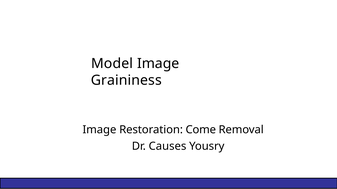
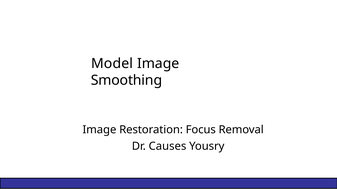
Graininess: Graininess -> Smoothing (126, 81)
Come: Come -> Focus (201, 130)
